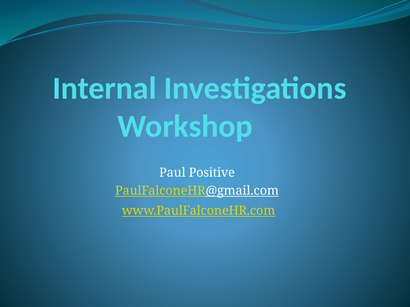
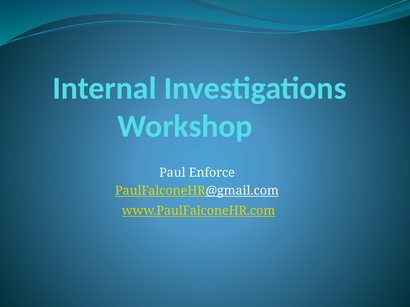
Positive: Positive -> Enforce (212, 173)
